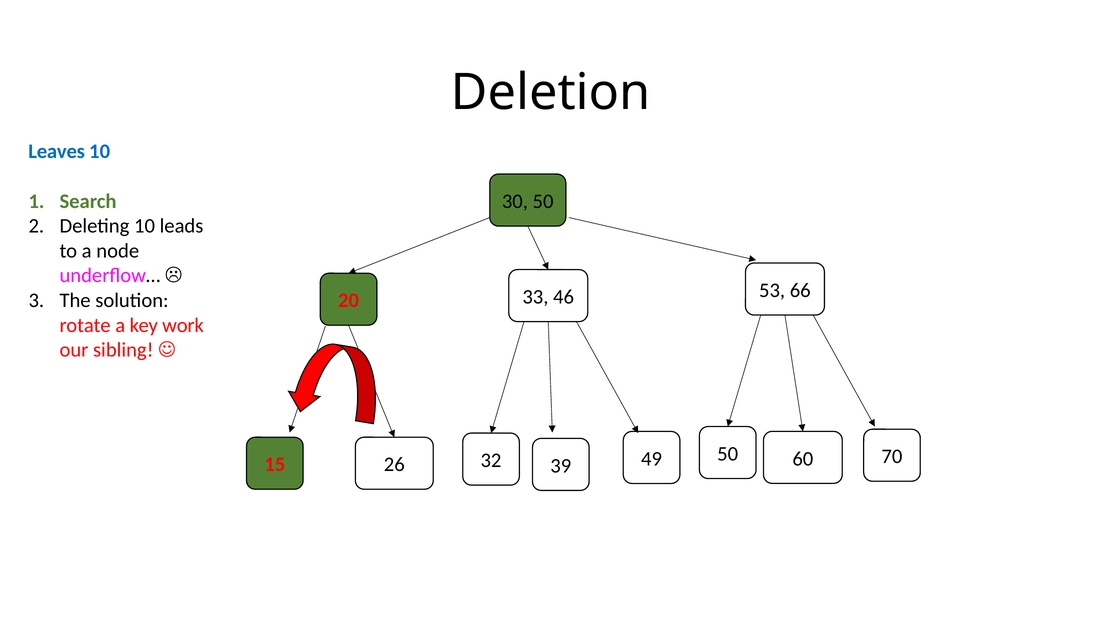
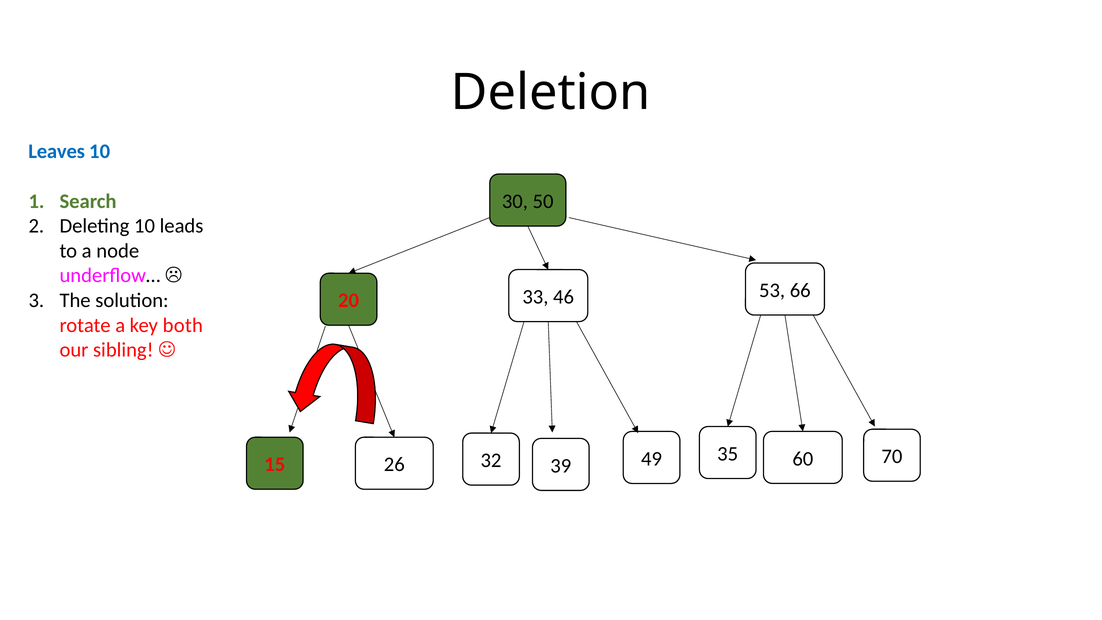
work: work -> both (183, 325)
32 50: 50 -> 35 (728, 454)
